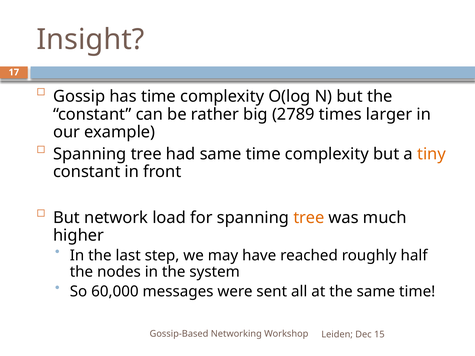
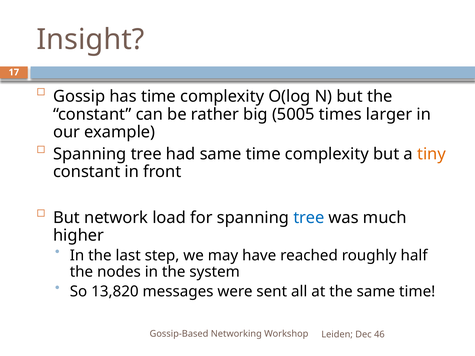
2789: 2789 -> 5005 (293, 114)
tree colour: orange -> blue (309, 218)
60,000: 60,000 -> 13,820 (115, 292)
15: 15 -> 46 (379, 335)
